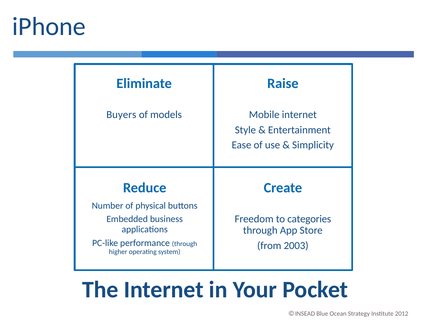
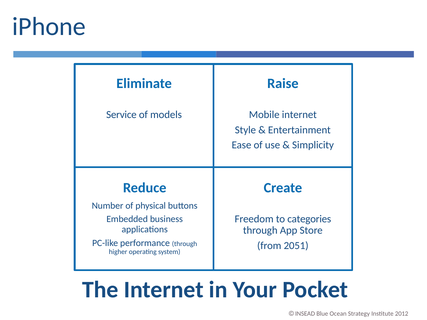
Buyers: Buyers -> Service (121, 115)
2003: 2003 -> 2051 (296, 246)
